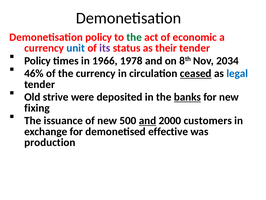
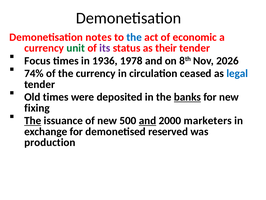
Demonetisation policy: policy -> notes (99, 37)
the colour: green -> blue (134, 37)
unit colour: blue -> green (76, 48)
Policy: Policy -> Focus (37, 61)
1966: 1966 -> 1936 (105, 61)
2034: 2034 -> 2026 (227, 61)
46%: 46% -> 74% (34, 73)
ceased underline: present -> none (196, 73)
Old strive: strive -> times (56, 97)
The underline: none -> present (33, 120)
customers: customers -> marketers (208, 120)
effective: effective -> reserved (168, 131)
